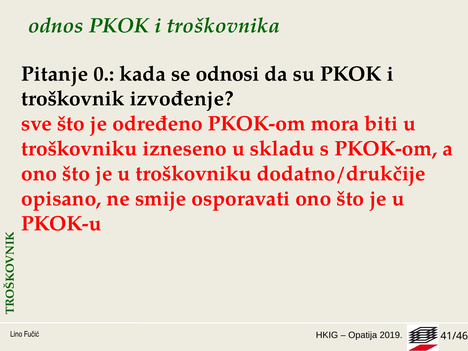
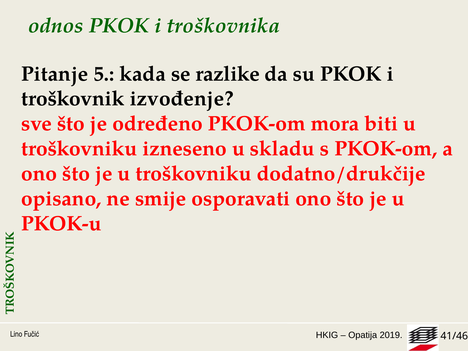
0: 0 -> 5 (104, 74)
odnosi: odnosi -> razlike (228, 74)
